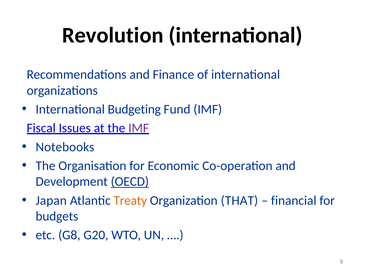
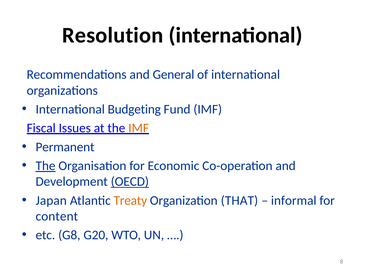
Revolution: Revolution -> Resolution (113, 35)
Finance: Finance -> General (174, 75)
IMF colour: purple -> orange (139, 128)
Notebooks: Notebooks -> Permanent (65, 147)
The underline: none -> present (46, 166)
financial: financial -> informal (294, 200)
budgets: budgets -> content (57, 216)
